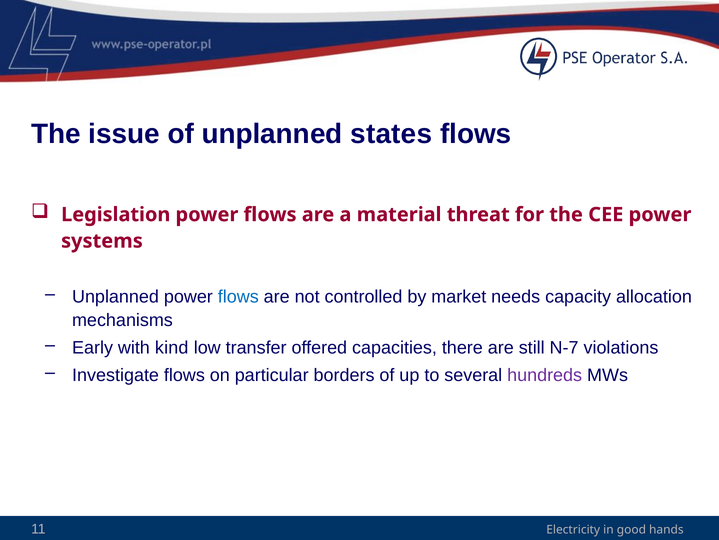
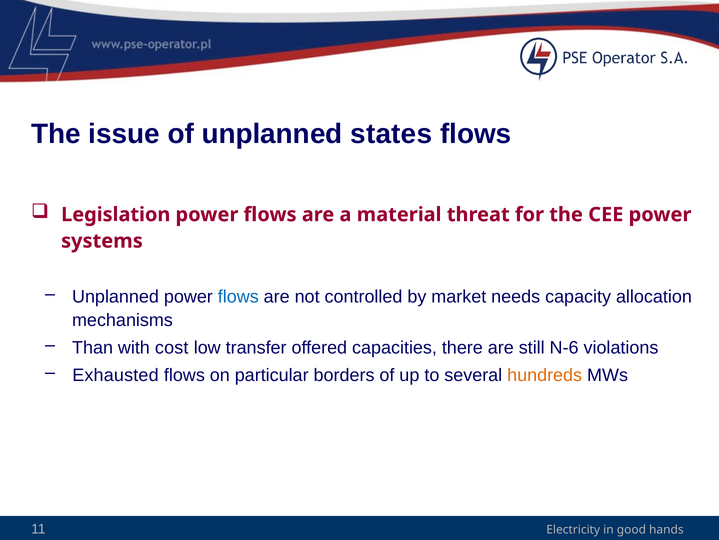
Early: Early -> Than (93, 347)
kind: kind -> cost (172, 347)
N-7: N-7 -> N-6 (564, 347)
Investigate: Investigate -> Exhausted (115, 375)
hundreds colour: purple -> orange (545, 375)
